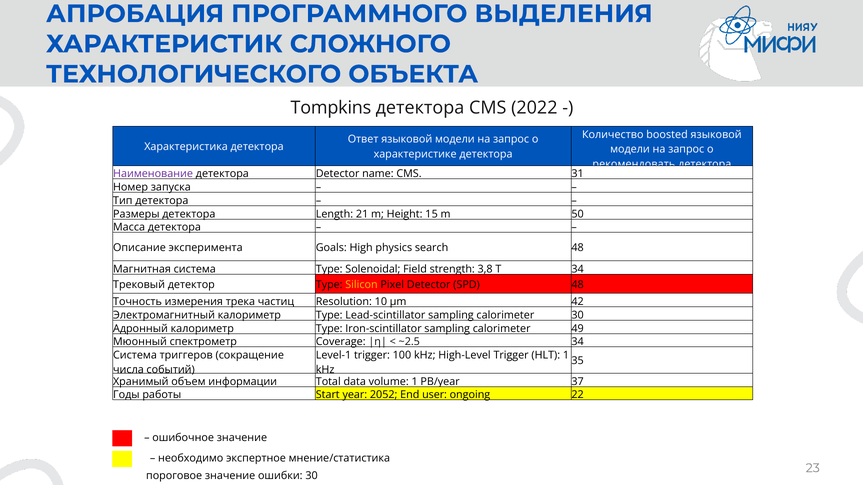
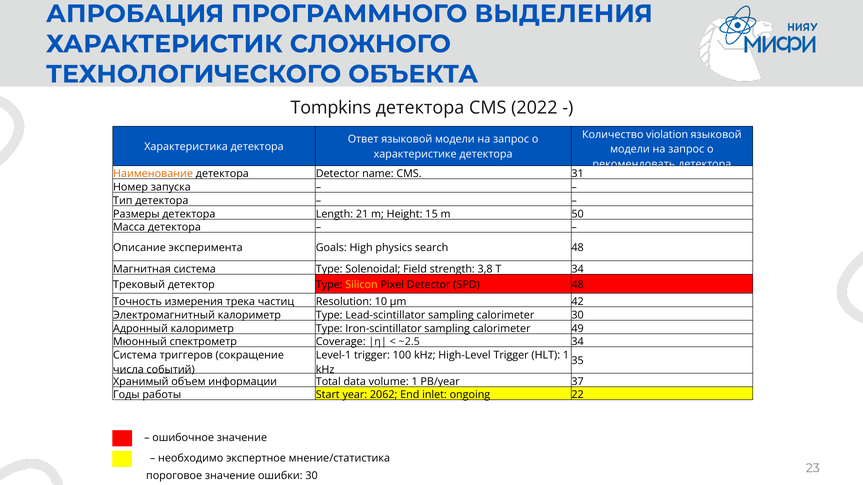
boosted: boosted -> violation (667, 135)
Наименование colour: purple -> orange (153, 174)
2052: 2052 -> 2062 (384, 395)
user: user -> inlet (435, 395)
